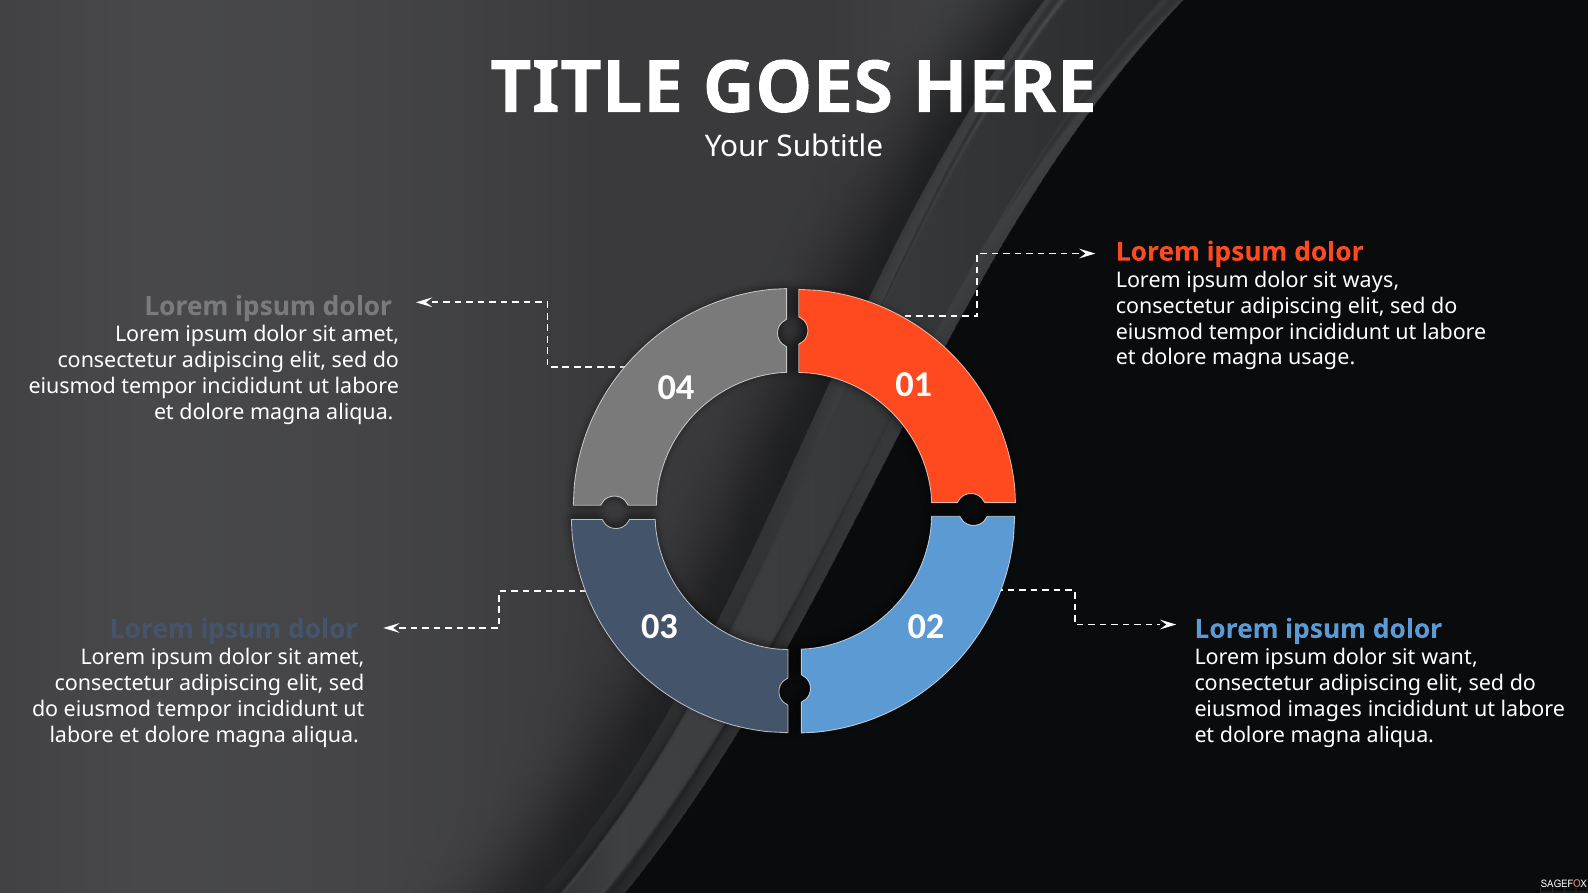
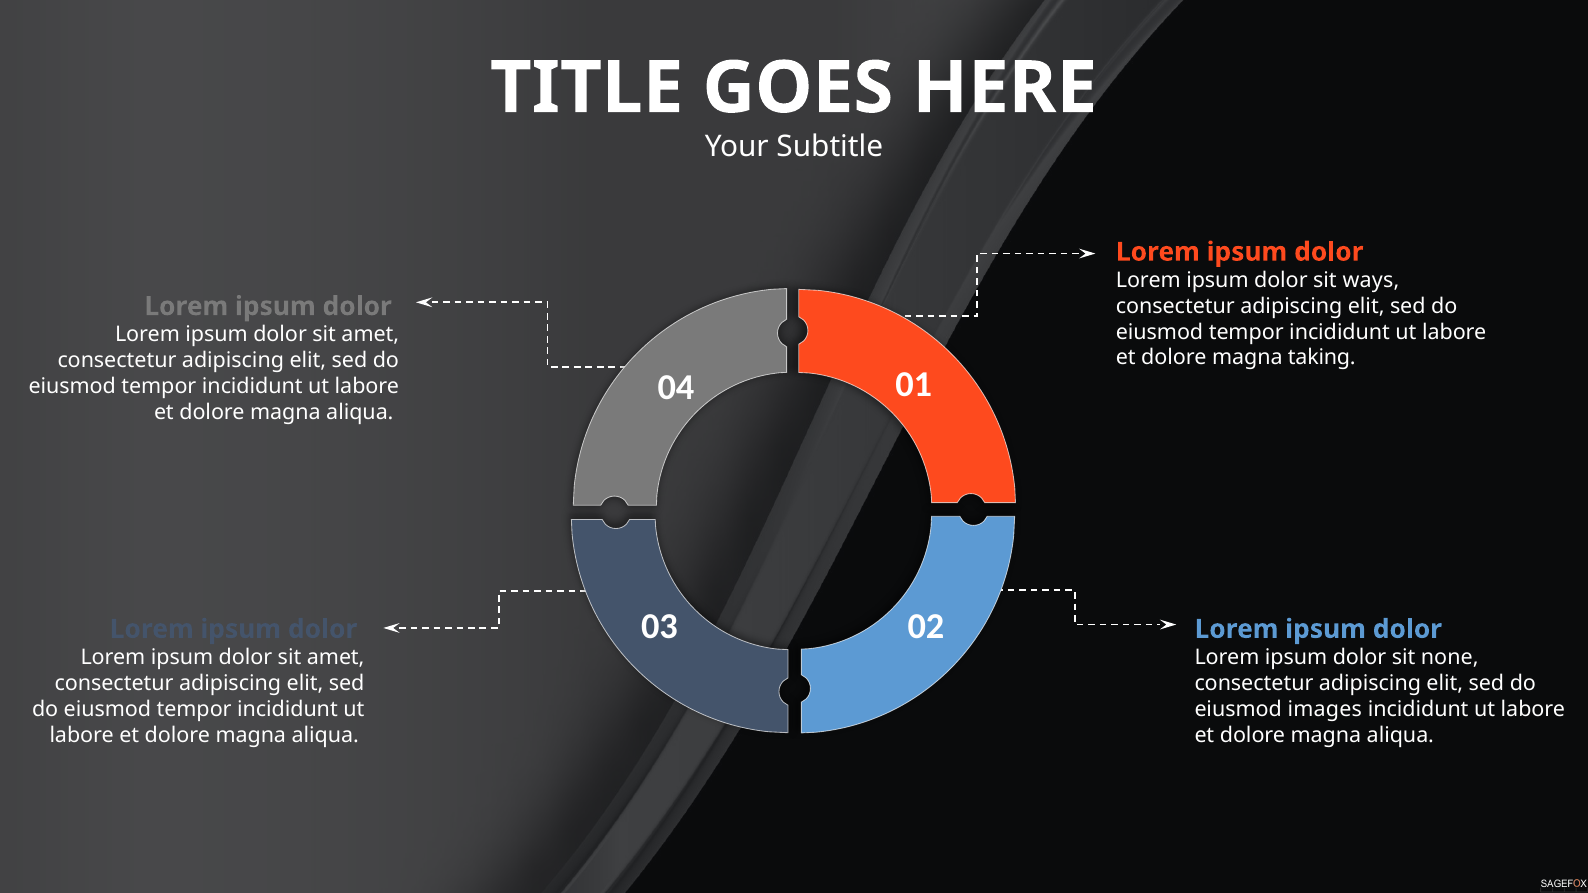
usage: usage -> taking (1322, 358)
want: want -> none (1450, 658)
